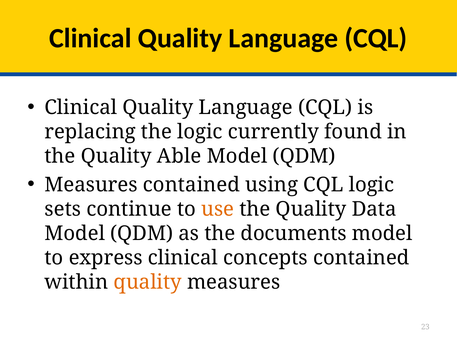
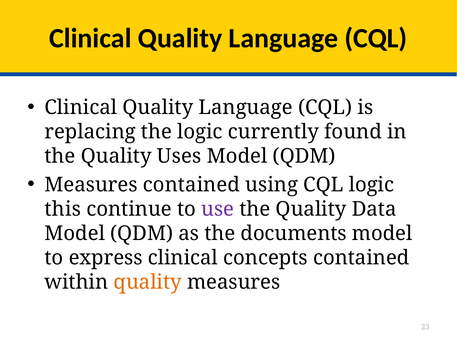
Able: Able -> Uses (179, 156)
sets: sets -> this (63, 209)
use colour: orange -> purple (218, 209)
